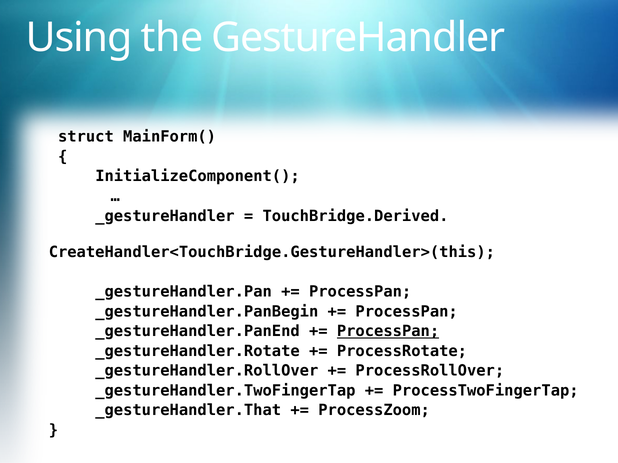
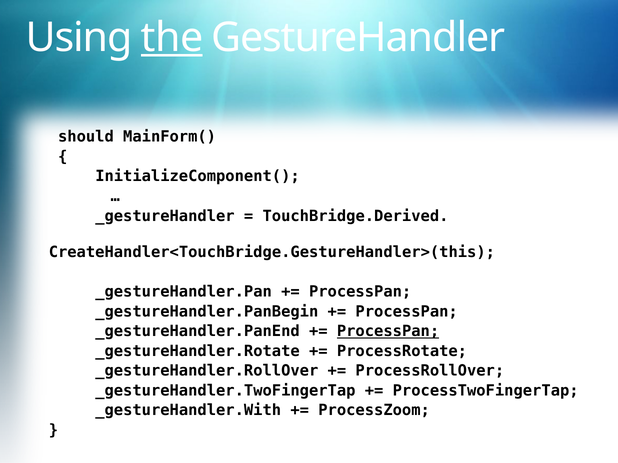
the underline: none -> present (172, 38)
struct: struct -> should (86, 137)
_gestureHandler.That: _gestureHandler.That -> _gestureHandler.With (188, 411)
